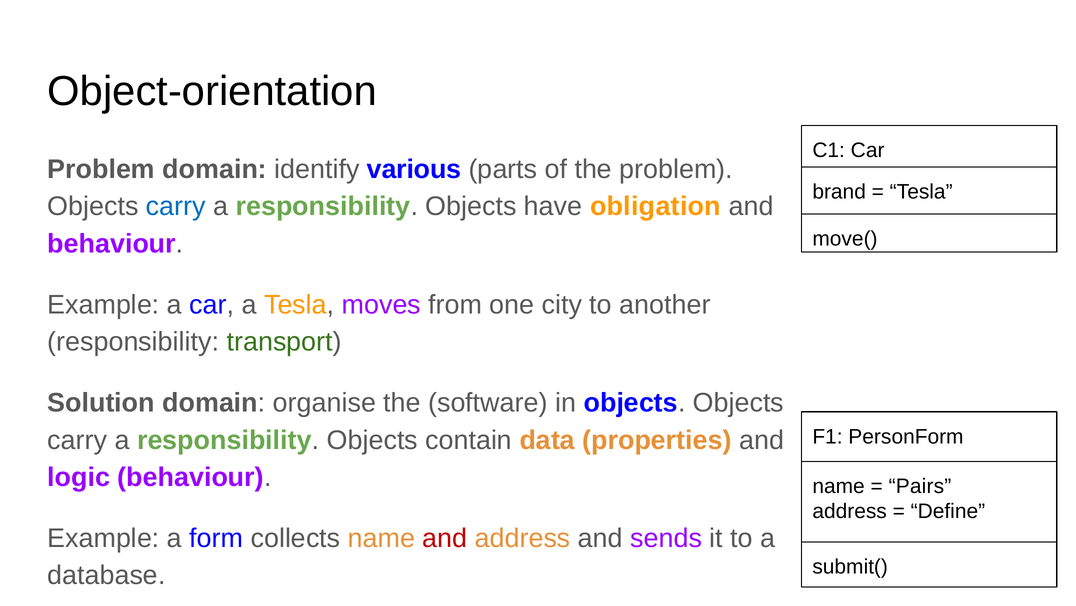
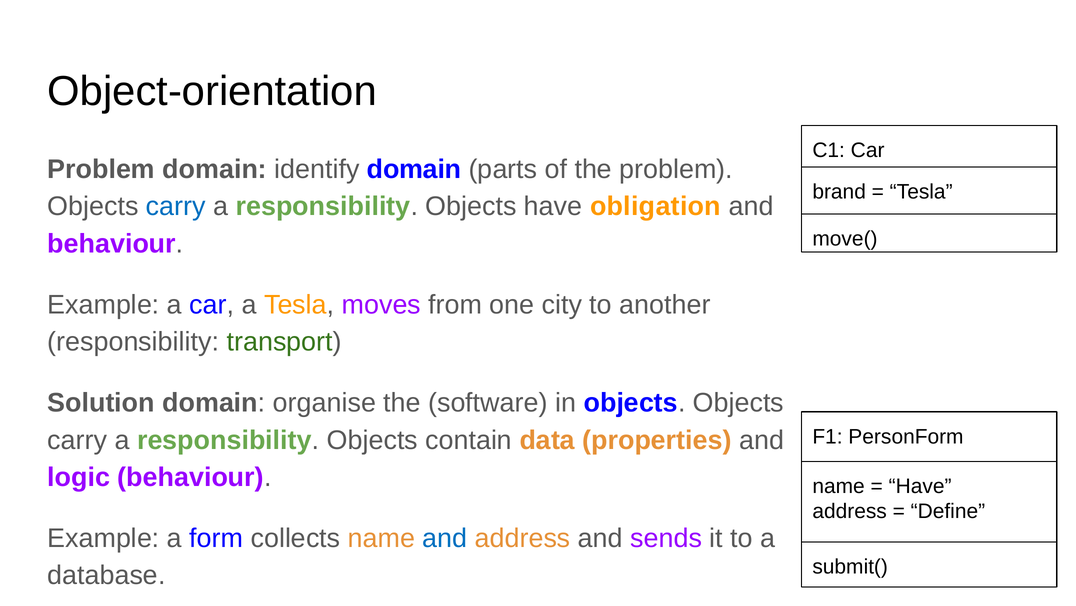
identify various: various -> domain (414, 169)
Pairs: Pairs -> Have (920, 486)
and colour: red -> blue (445, 538)
